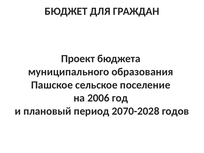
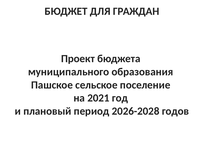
2006: 2006 -> 2021 (98, 98)
2070-2028: 2070-2028 -> 2026-2028 (136, 111)
